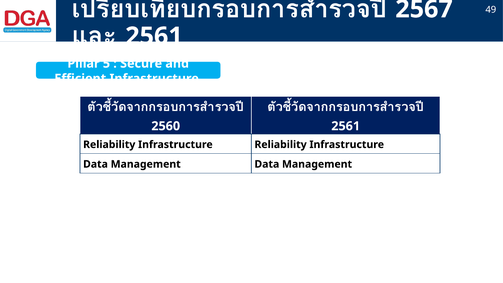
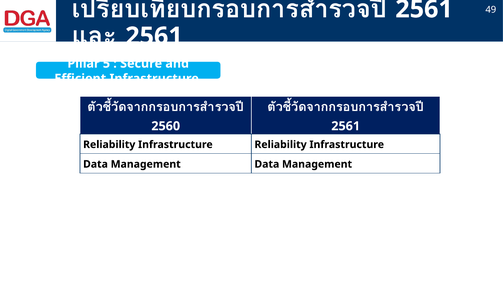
2567: 2567 -> 2561 (424, 9)
